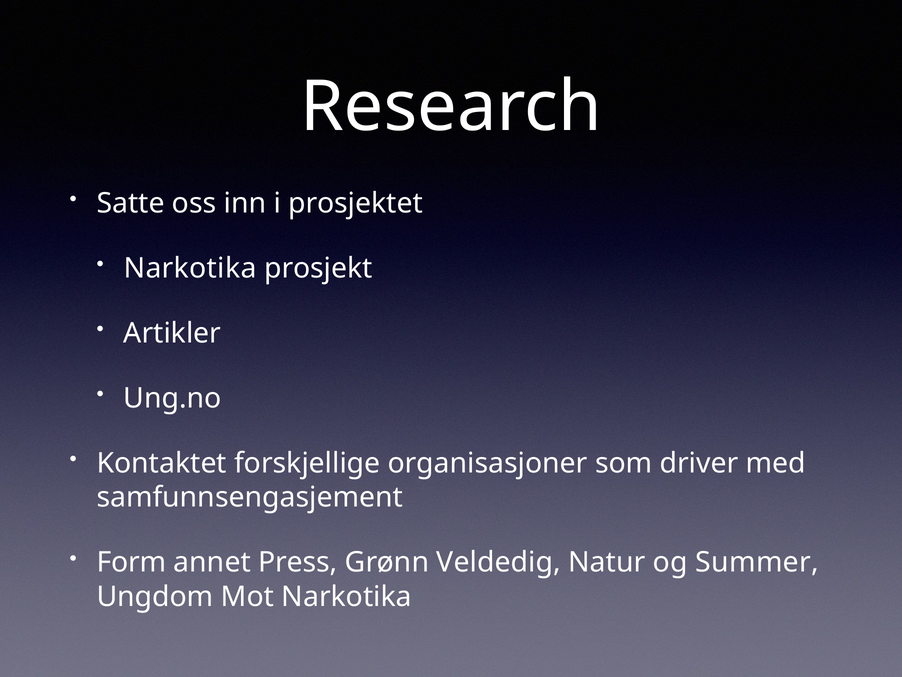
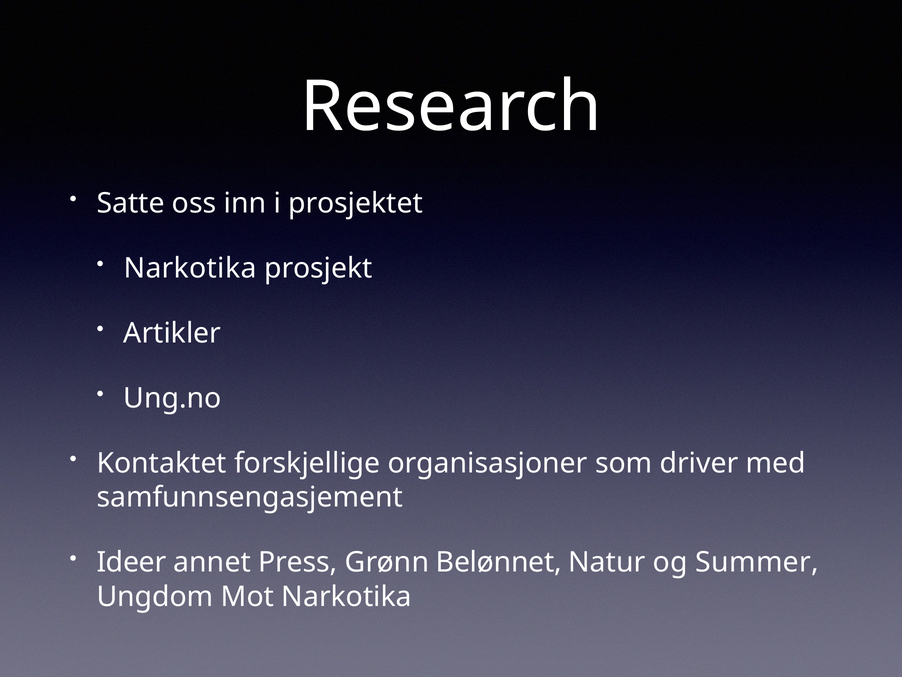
Form: Form -> Ideer (131, 562)
Veldedig: Veldedig -> Belønnet (499, 562)
